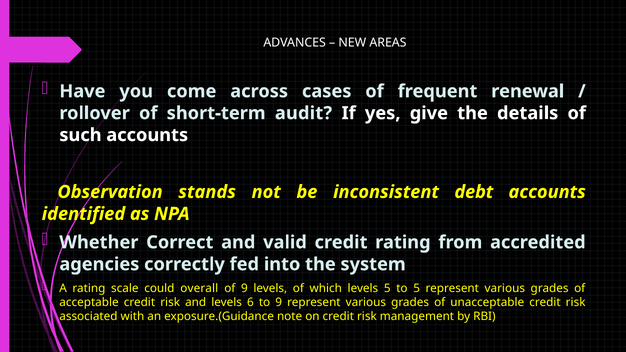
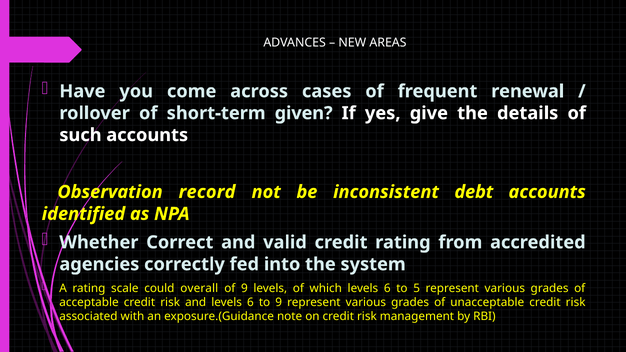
audit: audit -> given (304, 113)
stands: stands -> record (207, 192)
which levels 5: 5 -> 6 (387, 288)
